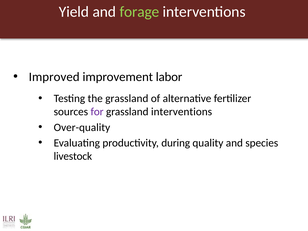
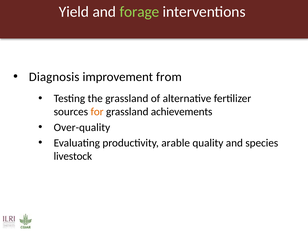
Improved: Improved -> Diagnosis (54, 77)
labor: labor -> from (169, 77)
for colour: purple -> orange (97, 112)
grassland interventions: interventions -> achievements (182, 112)
during: during -> arable (176, 143)
